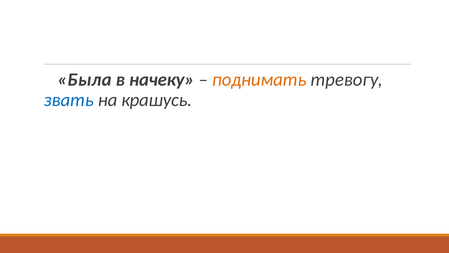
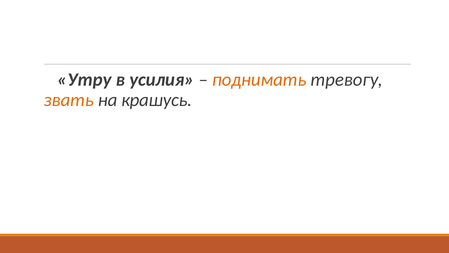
Была: Была -> Утру (84, 80)
начеку: начеку -> усилия (162, 80)
звать colour: blue -> orange (69, 100)
